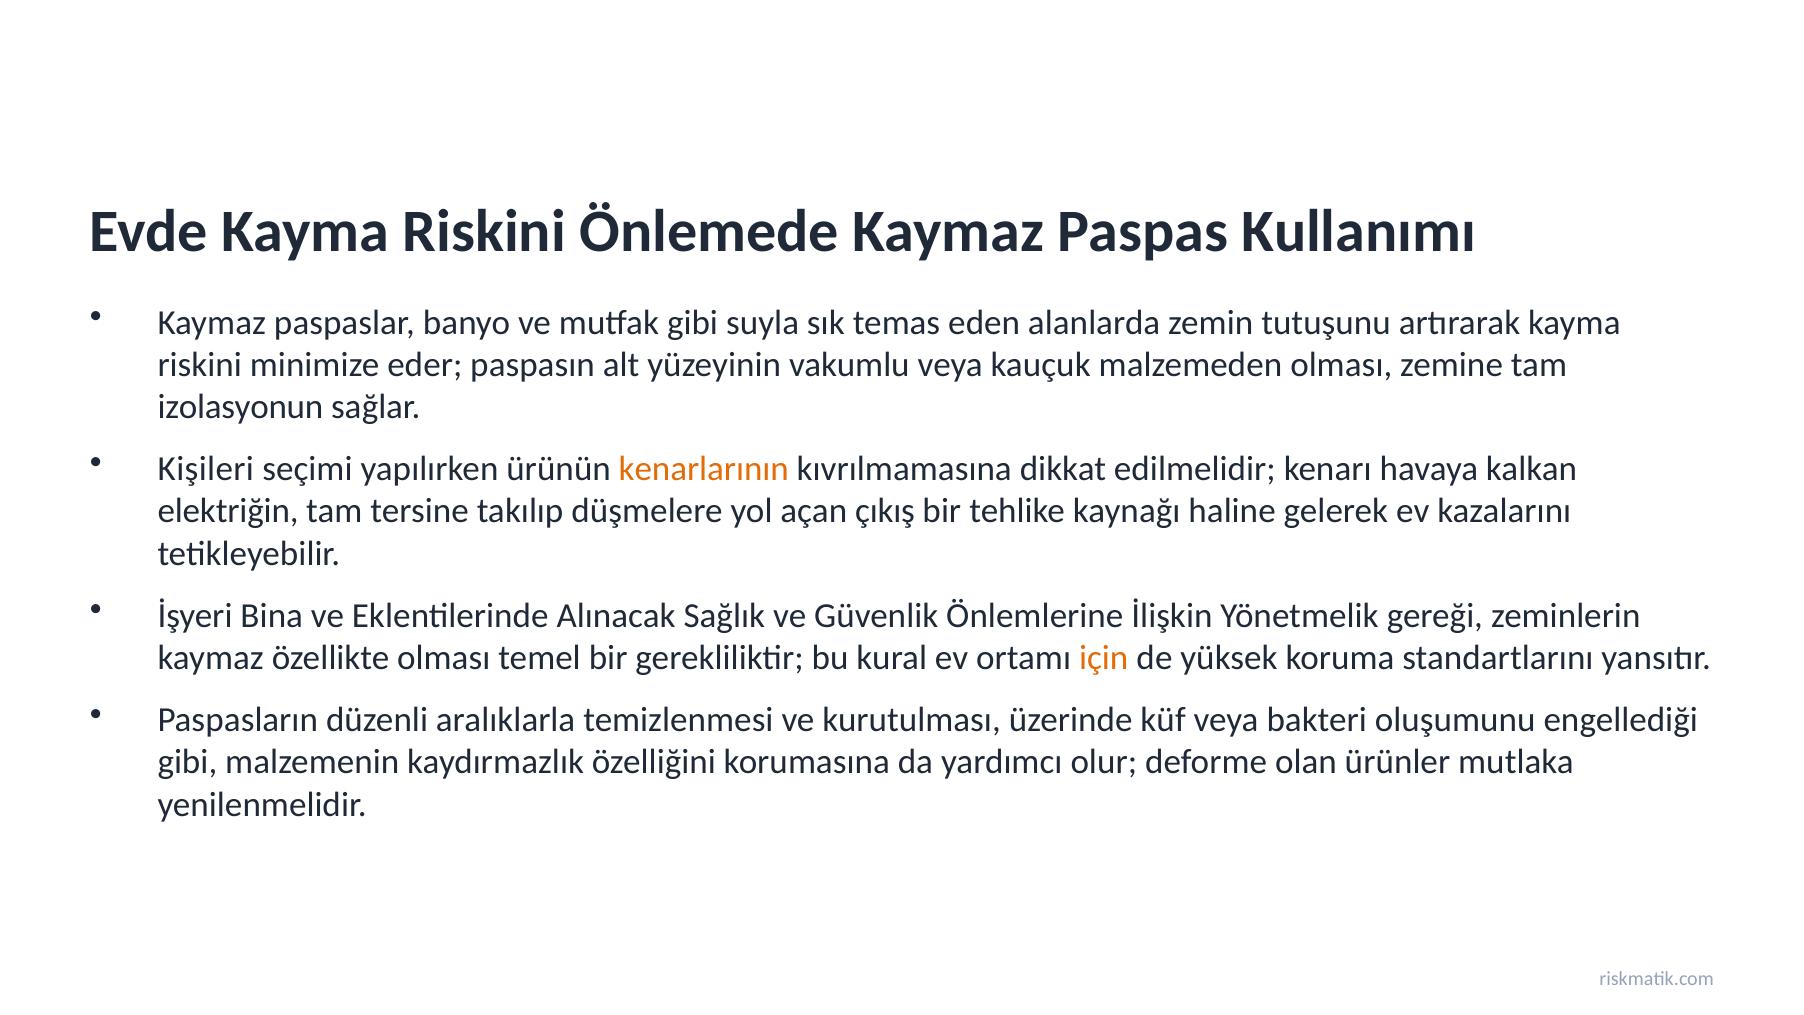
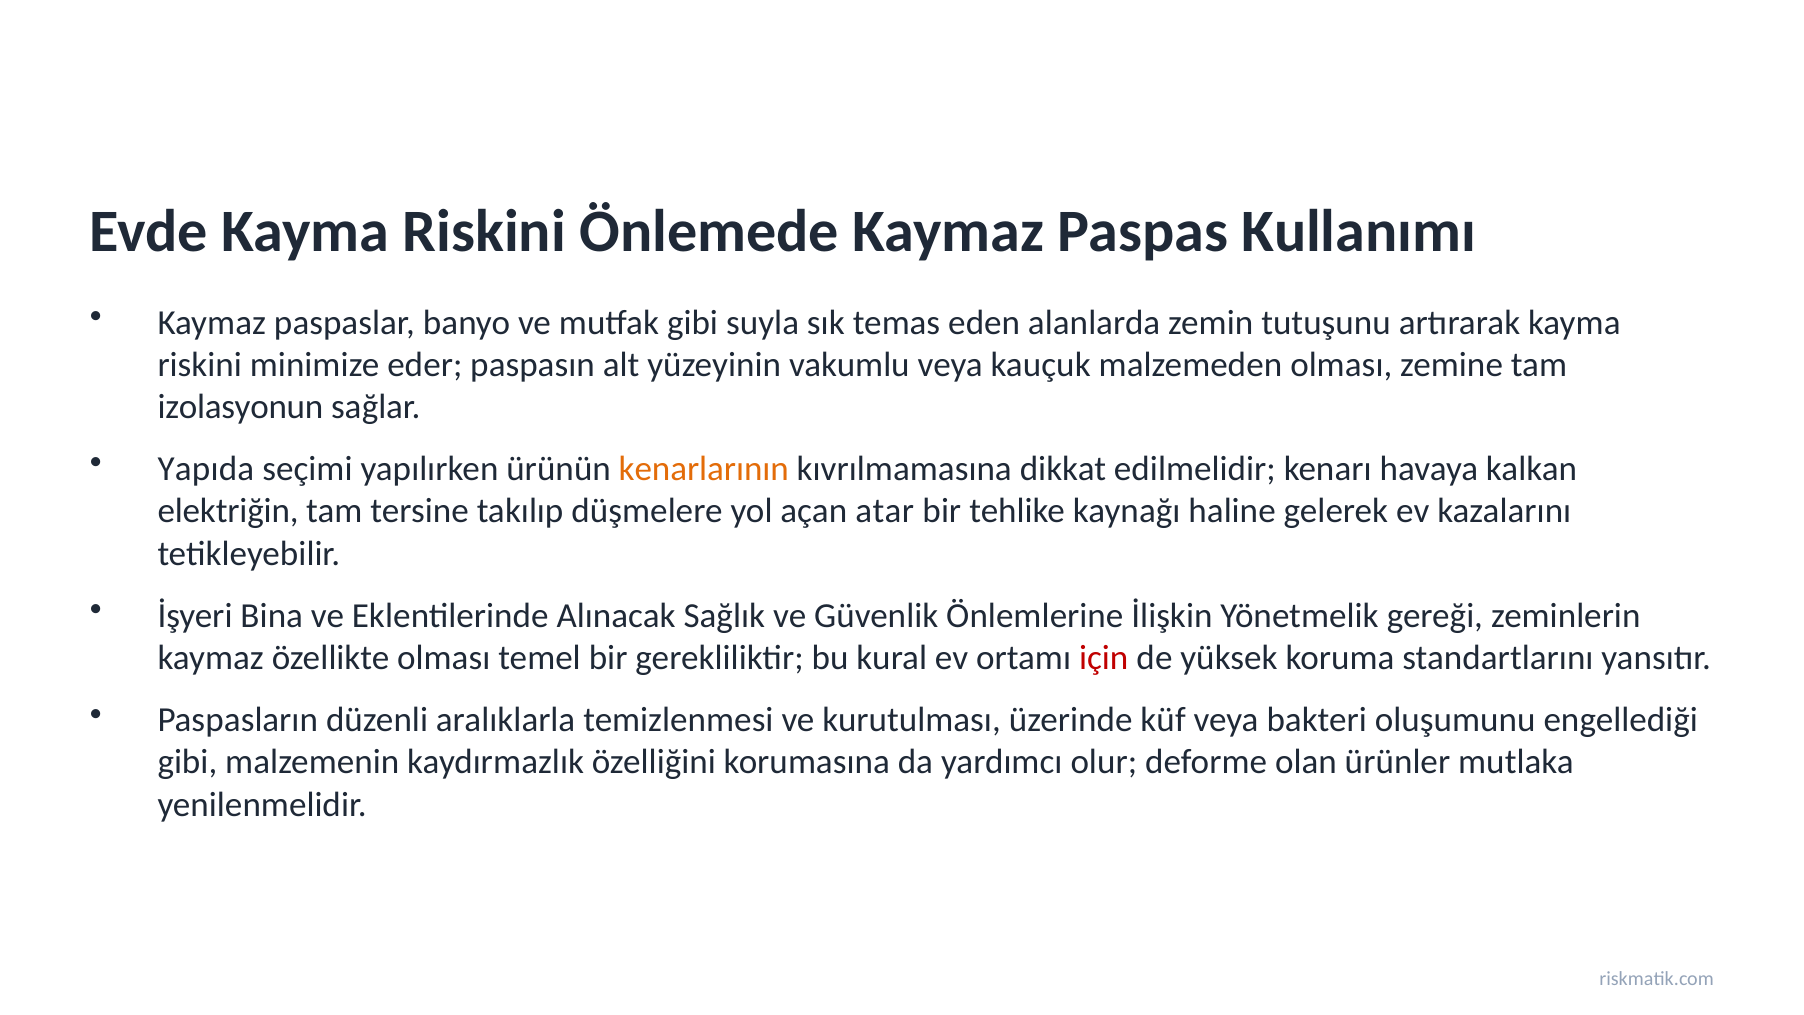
Kişileri: Kişileri -> Yapıda (206, 469)
çıkış: çıkış -> atar (885, 511)
için colour: orange -> red (1104, 658)
